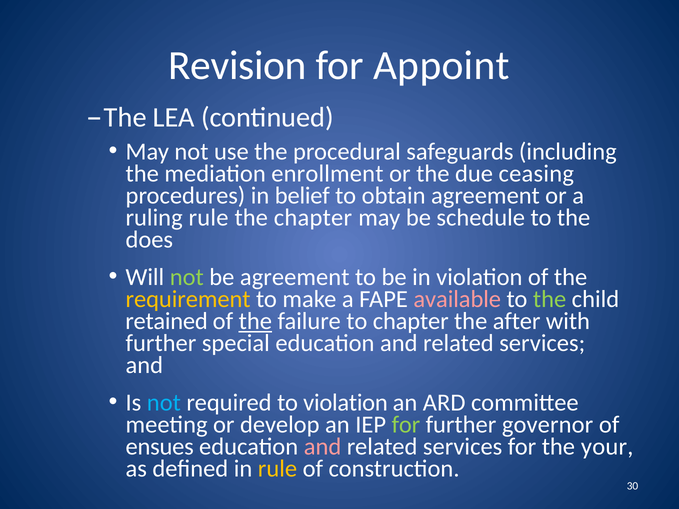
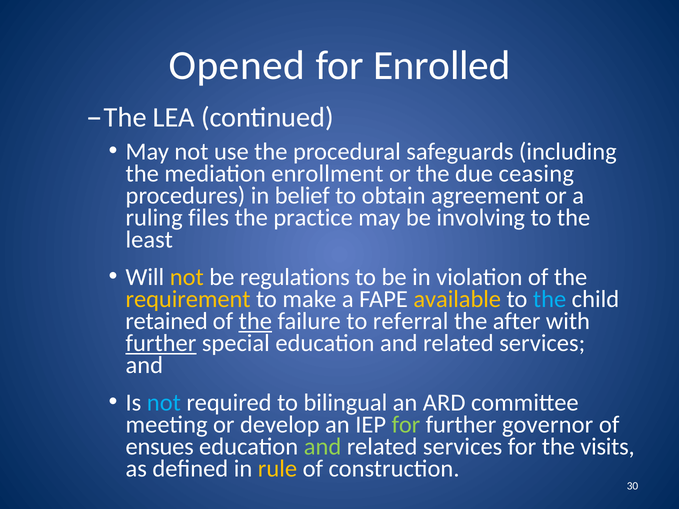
Revision: Revision -> Opened (237, 66)
Appoint: Appoint -> Enrolled (442, 66)
ruling rule: rule -> files (209, 218)
the chapter: chapter -> practice (313, 218)
schedule: schedule -> involving (481, 218)
does: does -> least (149, 240)
not colour: light green -> yellow (187, 277)
be agreement: agreement -> regulations (295, 277)
available colour: pink -> yellow (457, 299)
the colour: light green -> light blue (550, 299)
to chapter: chapter -> referral (411, 321)
further underline: none -> present (161, 343)
to violation: violation -> bilingual (345, 403)
and colour: pink -> light green (323, 447)
your: your -> visits (607, 447)
